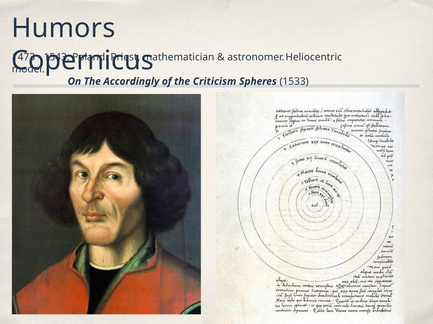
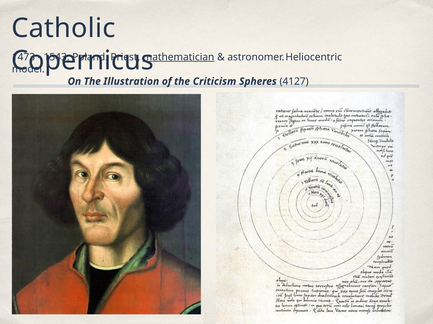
Humors: Humors -> Catholic (63, 28)
mathematician underline: none -> present (179, 57)
Accordingly: Accordingly -> Illustration (131, 82)
1533: 1533 -> 4127 (294, 82)
